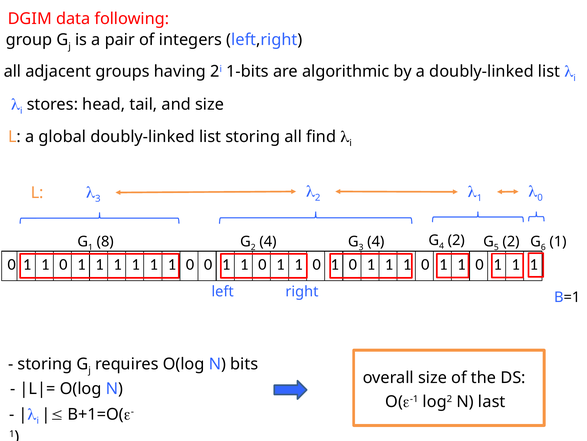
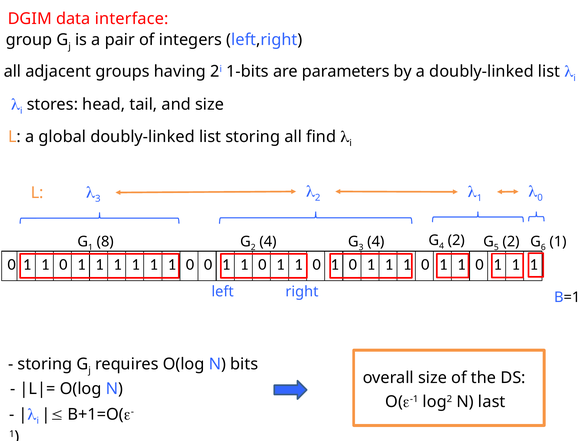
following: following -> interface (132, 19)
algorithmic: algorithmic -> parameters (346, 71)
